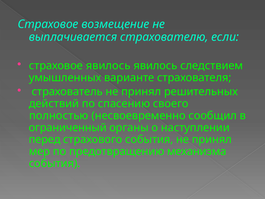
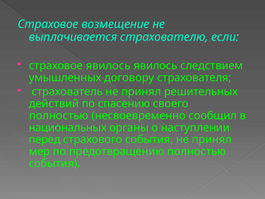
варианте: варианте -> договору (129, 77)
ограниченный: ограниченный -> национальных (68, 127)
предотвращению механизма: механизма -> полностью (197, 151)
